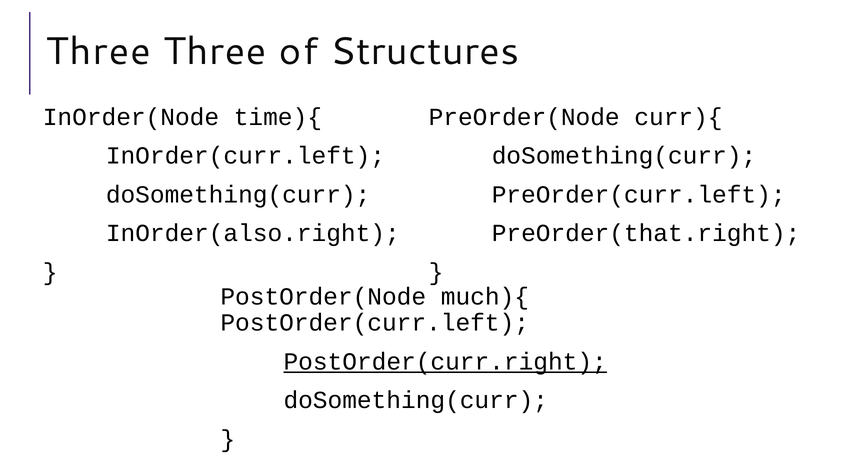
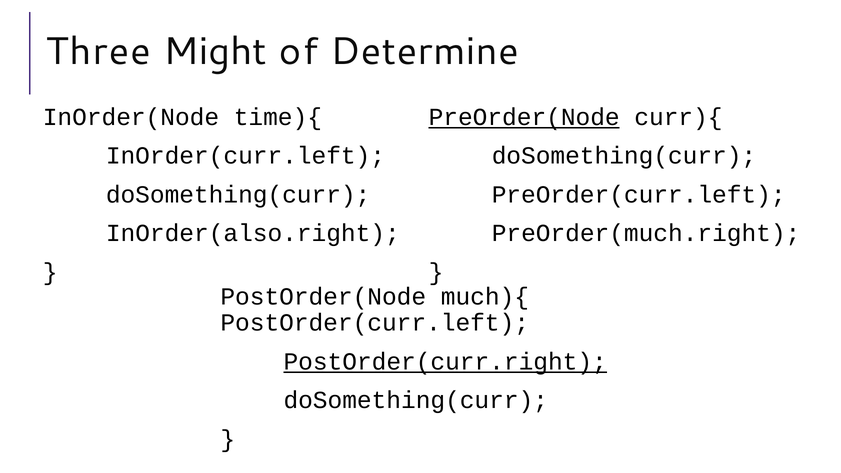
Three Three: Three -> Might (215, 52)
Structures: Structures -> Determine (425, 52)
PreOrder(Node underline: none -> present (524, 117)
PreOrder(that.right: PreOrder(that.right -> PreOrder(much.right (646, 233)
